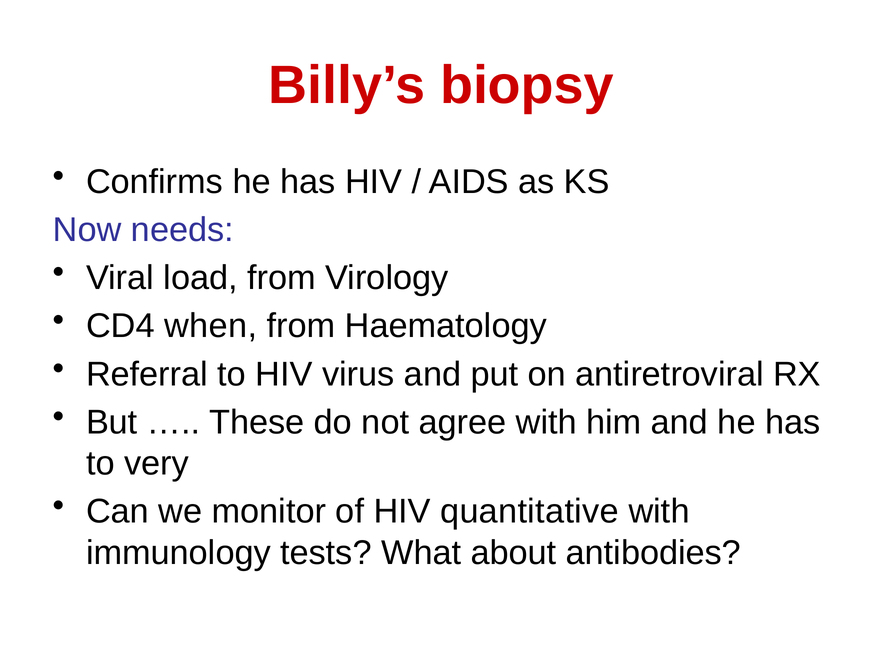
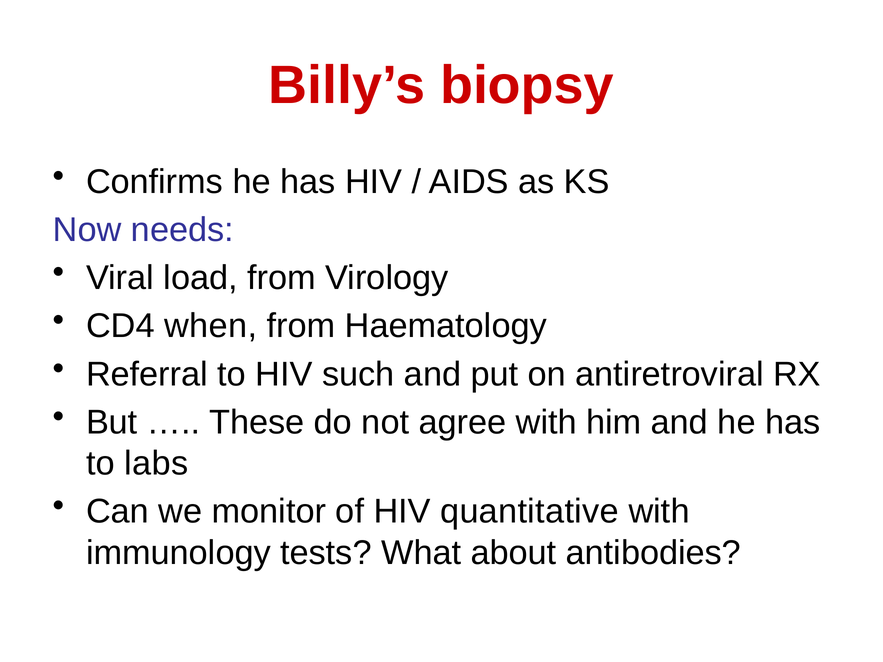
virus: virus -> such (358, 374)
very: very -> labs (156, 464)
